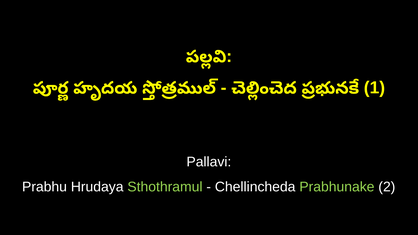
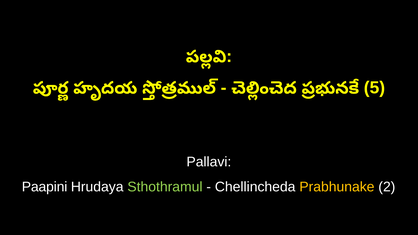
1: 1 -> 5 (374, 88)
Prabhu: Prabhu -> Paapini (45, 187)
Prabhunake colour: light green -> yellow (337, 187)
